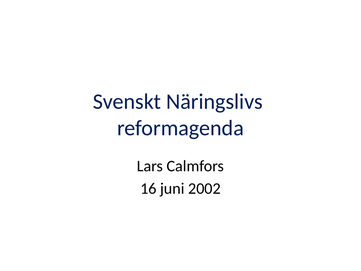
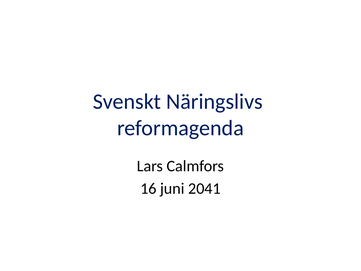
2002: 2002 -> 2041 (204, 188)
